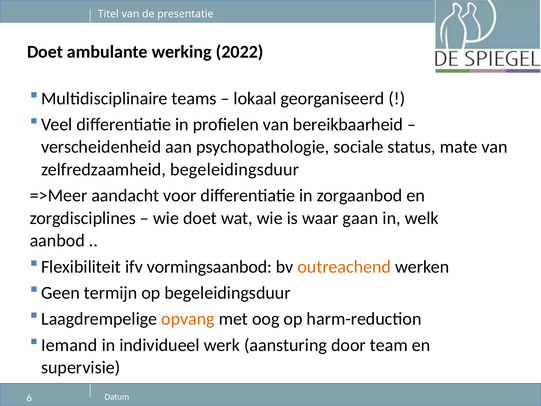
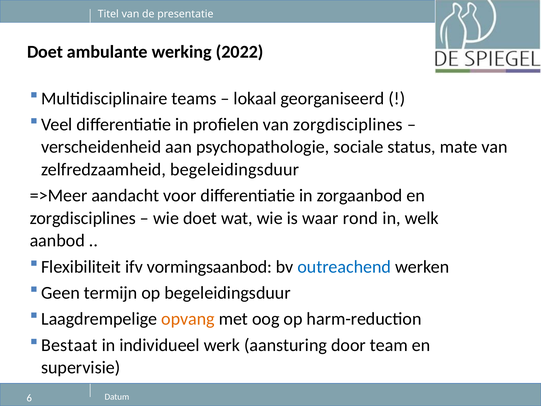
van bereikbaarheid: bereikbaarheid -> zorgdisciplines (348, 124)
gaan: gaan -> rond (360, 218)
outreachend colour: orange -> blue (344, 267)
Iemand: Iemand -> Bestaat (69, 345)
